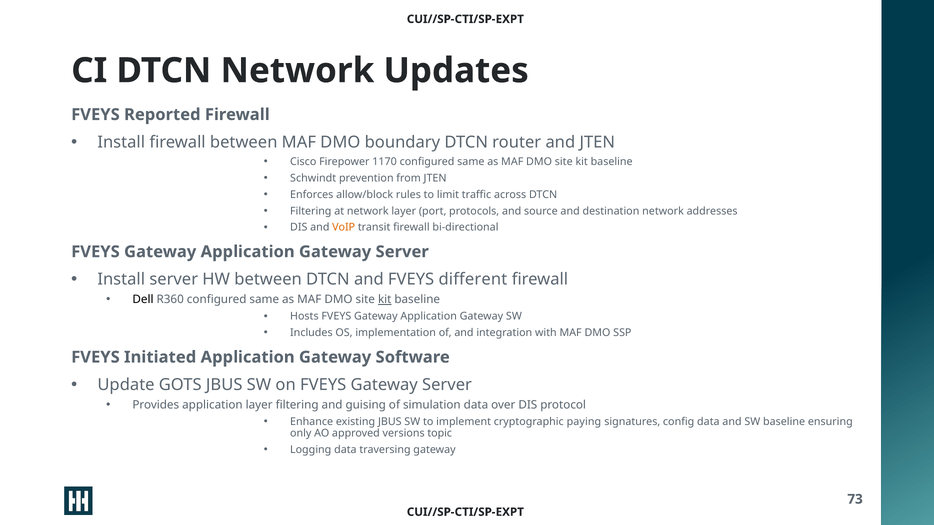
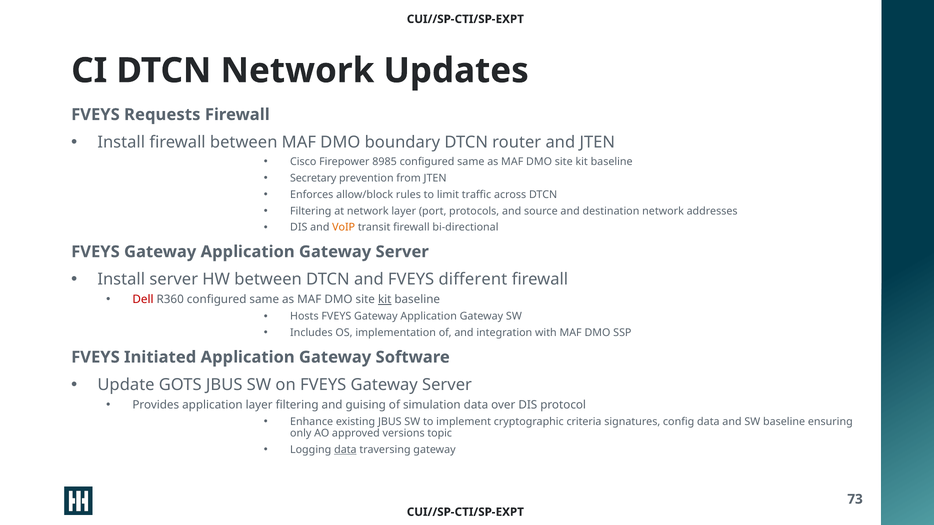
Reported: Reported -> Requests (162, 115)
1170: 1170 -> 8985 (385, 162)
Schwindt: Schwindt -> Secretary (313, 178)
Dell colour: black -> red (143, 300)
paying: paying -> criteria (584, 422)
data underline: none -> present (345, 450)
